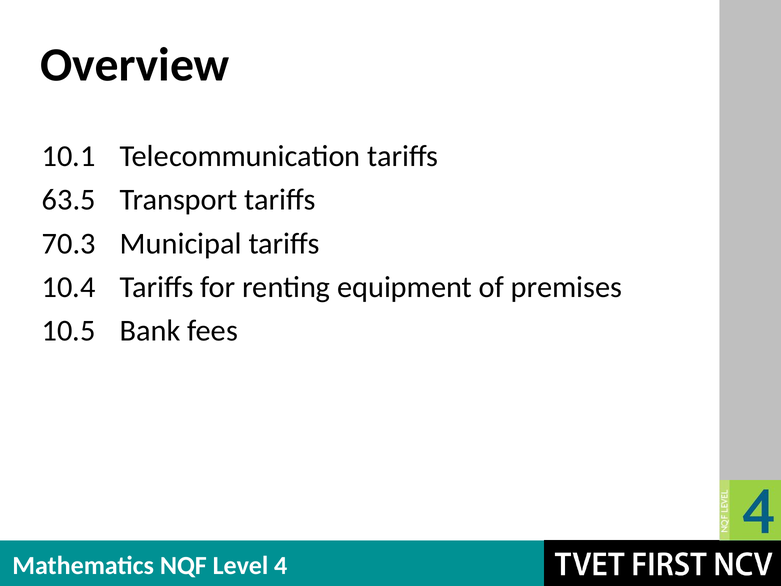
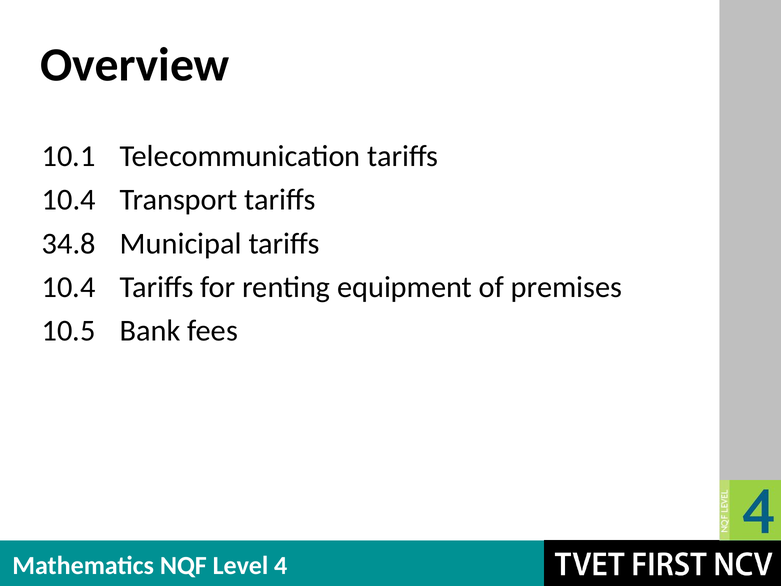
63.5: 63.5 -> 10.4 (69, 200)
70.3: 70.3 -> 34.8 (69, 243)
